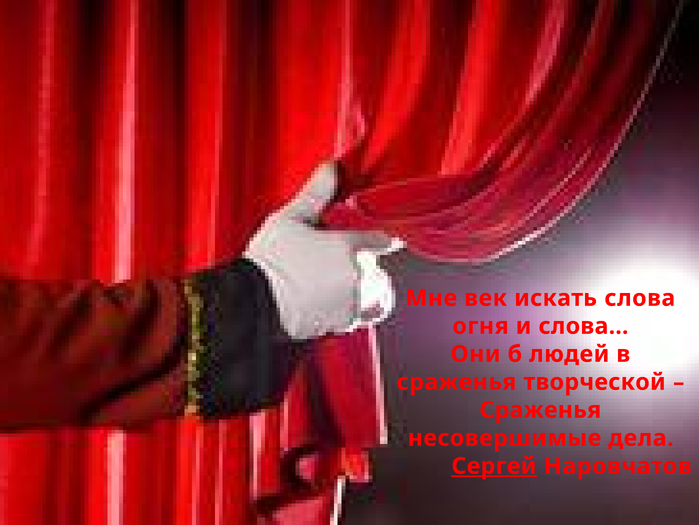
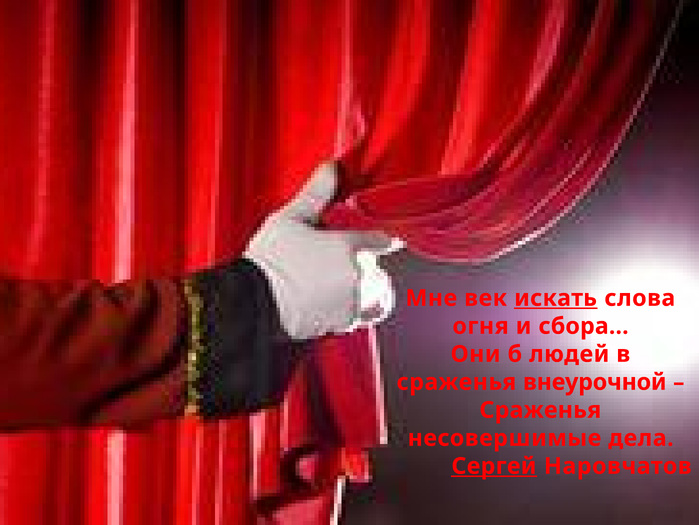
искать underline: none -> present (556, 298)
слова…: слова… -> сбора… (584, 326)
творческой: творческой -> внеурочной (595, 382)
